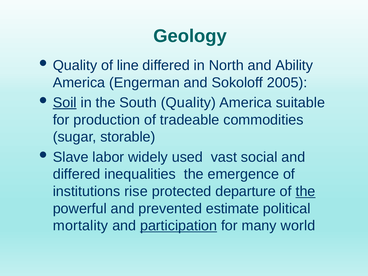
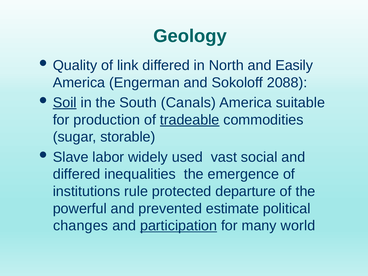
line: line -> link (128, 65)
Ability: Ability -> Easily (294, 65)
2005: 2005 -> 2088 (287, 83)
South Quality: Quality -> Canals (188, 103)
tradeable underline: none -> present (190, 120)
rise: rise -> rule (136, 191)
the underline: present -> none (305, 191)
mortality: mortality -> changes (81, 226)
